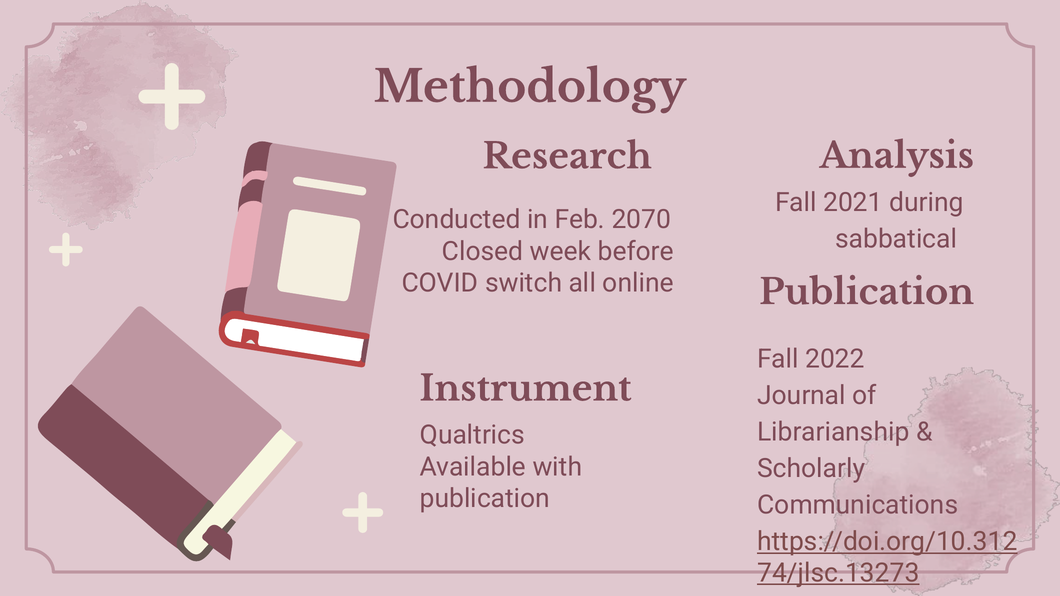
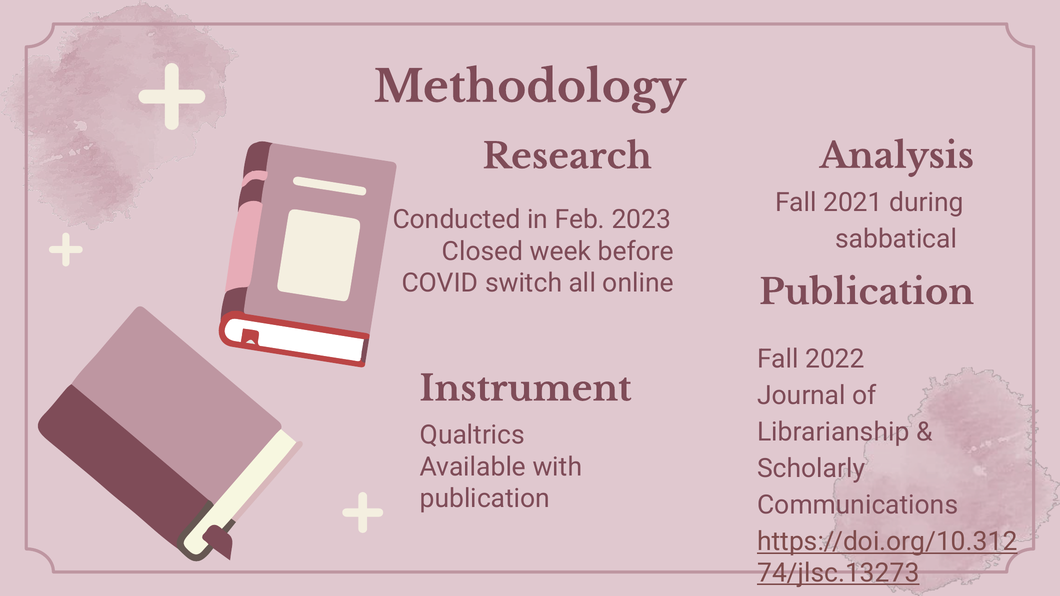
2070: 2070 -> 2023 (641, 220)
